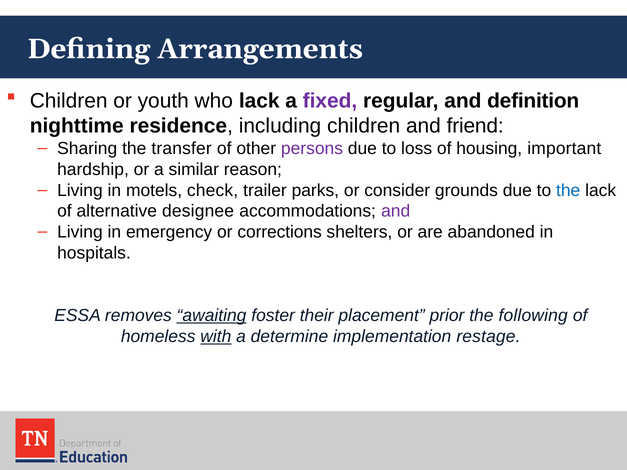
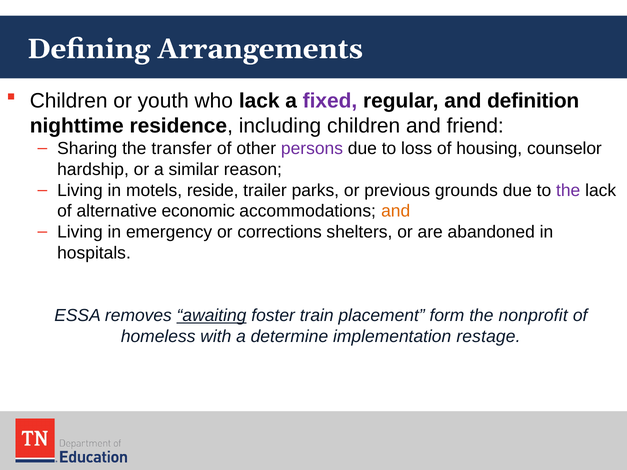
important: important -> counselor (564, 149)
check: check -> reside (213, 190)
consider: consider -> previous (397, 190)
the colour: blue -> purple (568, 190)
designee: designee -> economic (198, 211)
and colour: purple -> orange (396, 211)
their: their -> train (317, 316)
prior: prior -> form (447, 316)
following: following -> nonprofit (533, 316)
with underline: present -> none (216, 337)
